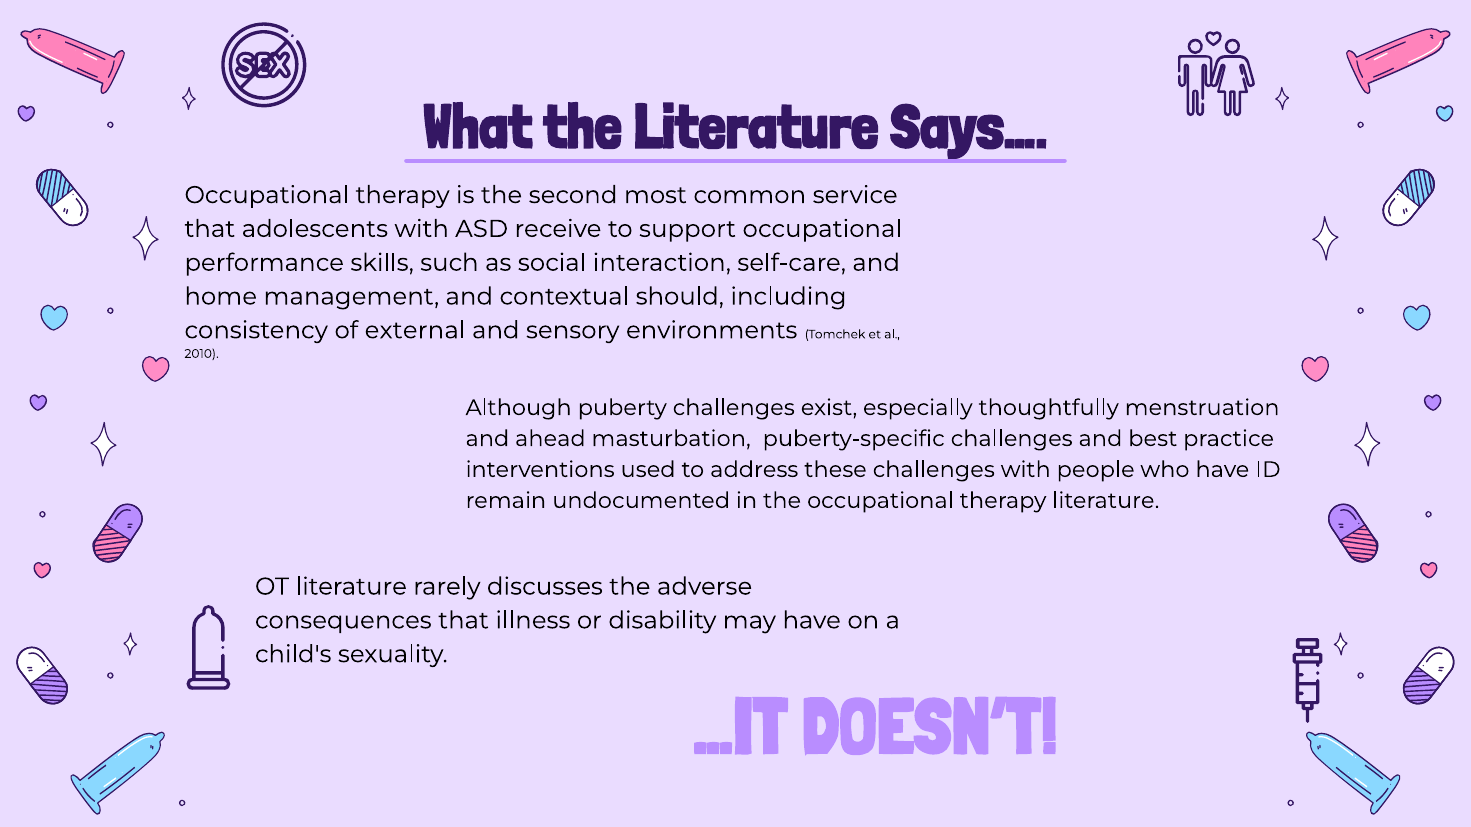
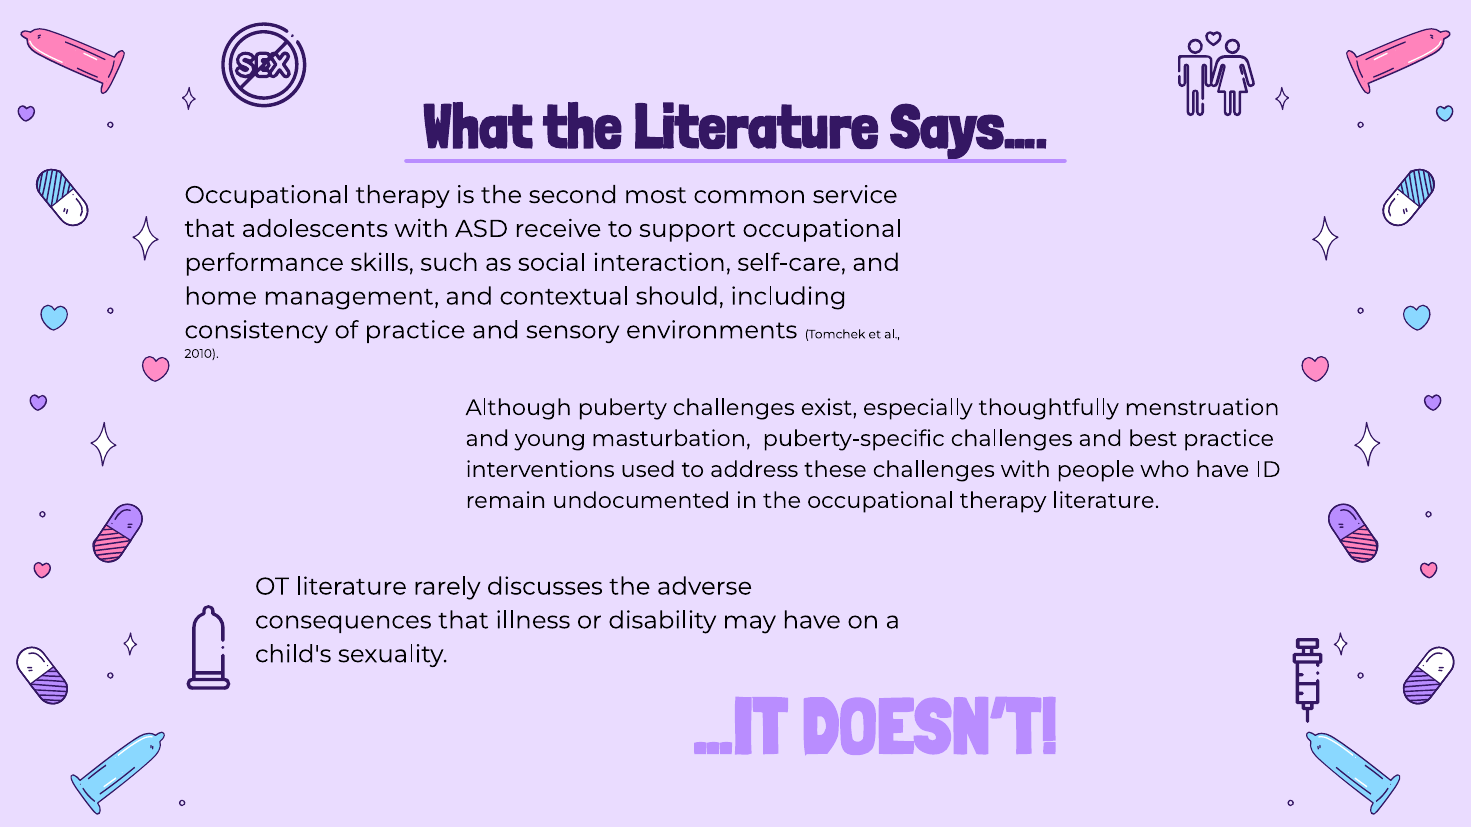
of external: external -> practice (415, 330)
ahead: ahead -> young (551, 439)
